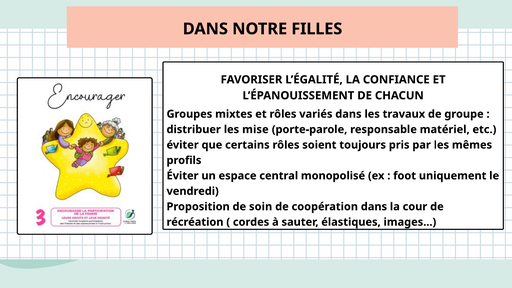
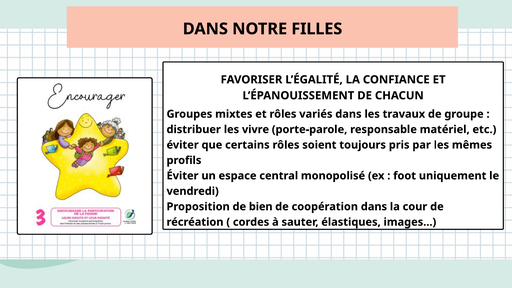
mise: mise -> vivre (256, 129)
soin: soin -> bien (261, 207)
